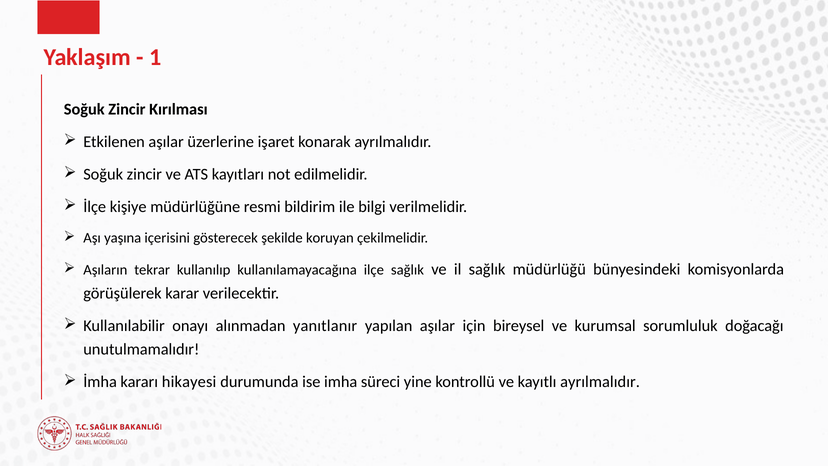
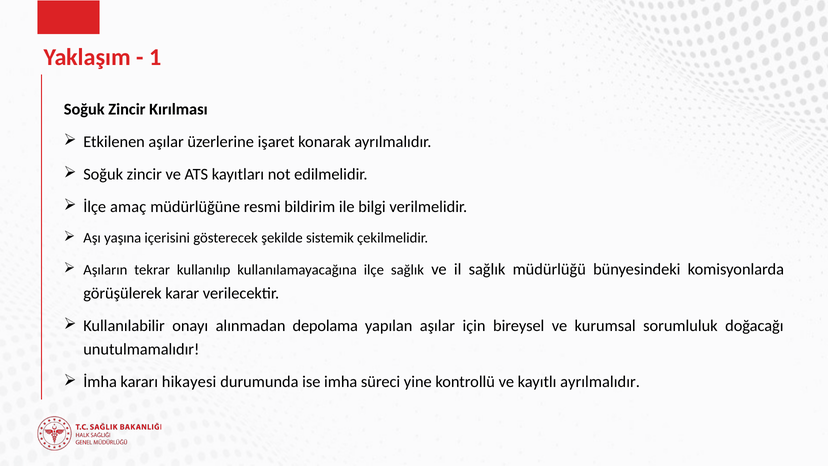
kişiye: kişiye -> amaç (128, 207)
koruyan: koruyan -> sistemik (330, 238)
yanıtlanır: yanıtlanır -> depolama (325, 326)
